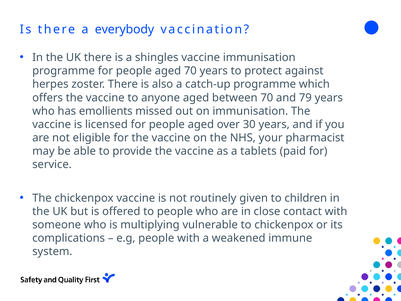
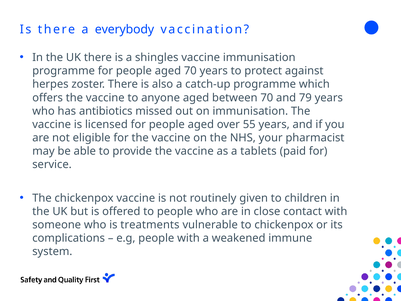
emollients: emollients -> antibiotics (106, 111)
30: 30 -> 55 (249, 124)
multiplying: multiplying -> treatments (150, 225)
